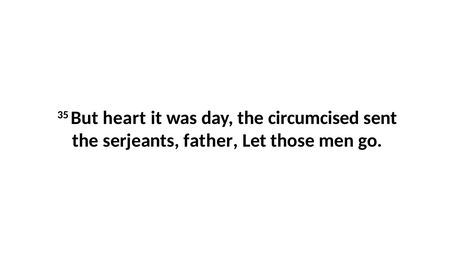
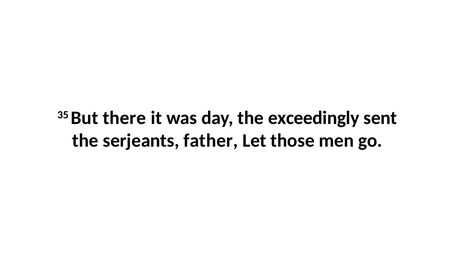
heart: heart -> there (124, 118)
circumcised: circumcised -> exceedingly (314, 118)
